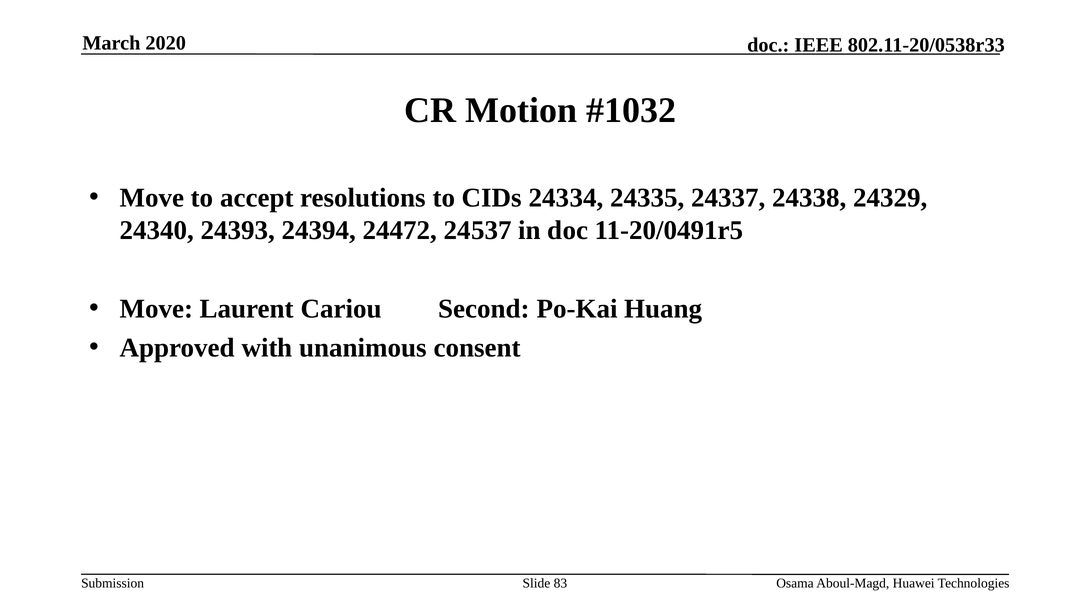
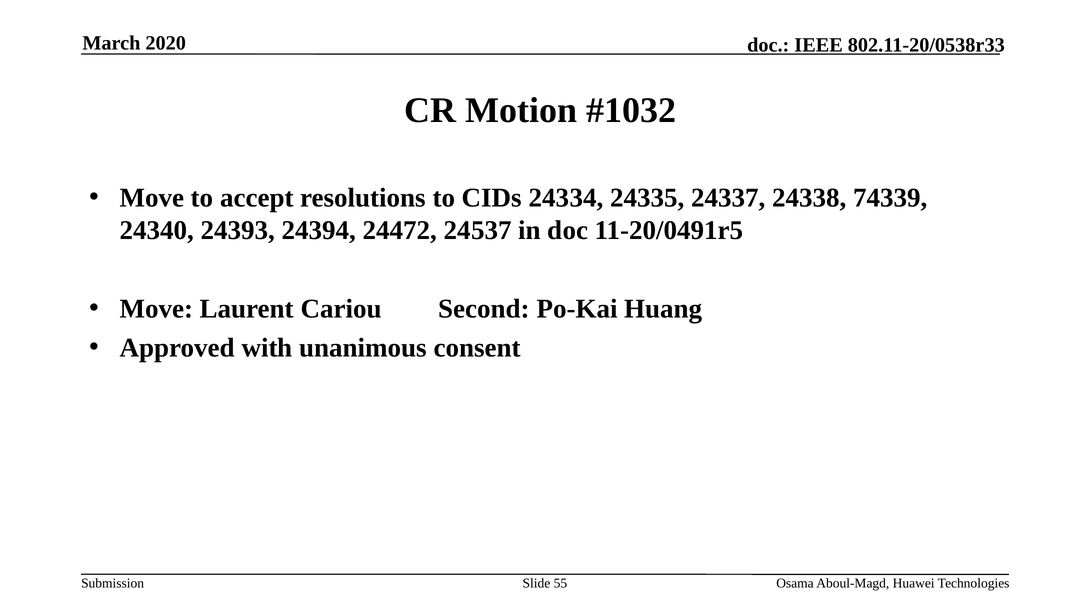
24329: 24329 -> 74339 (890, 198)
83: 83 -> 55 (560, 583)
